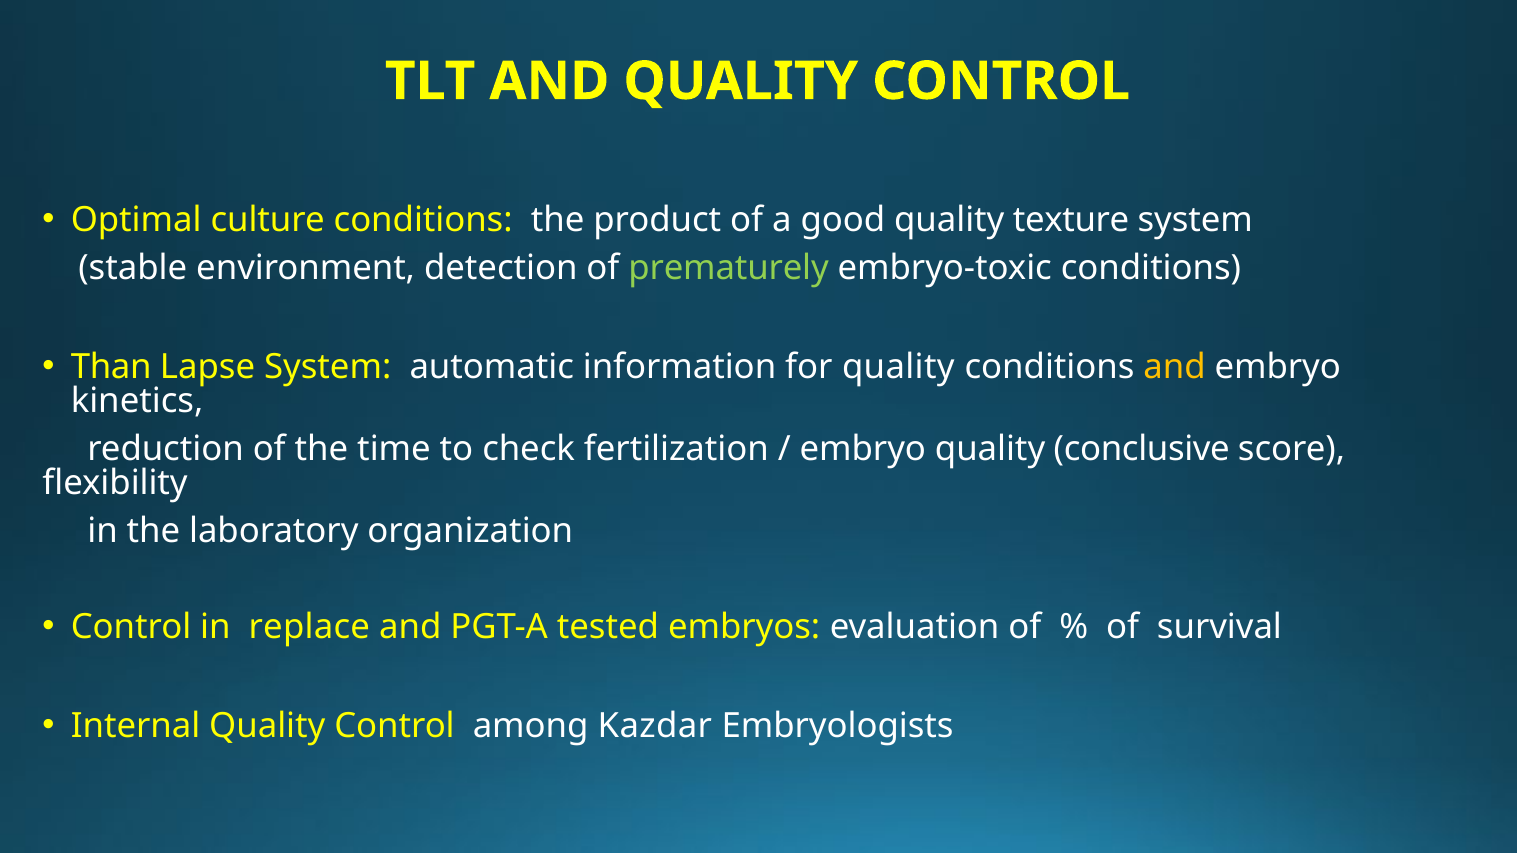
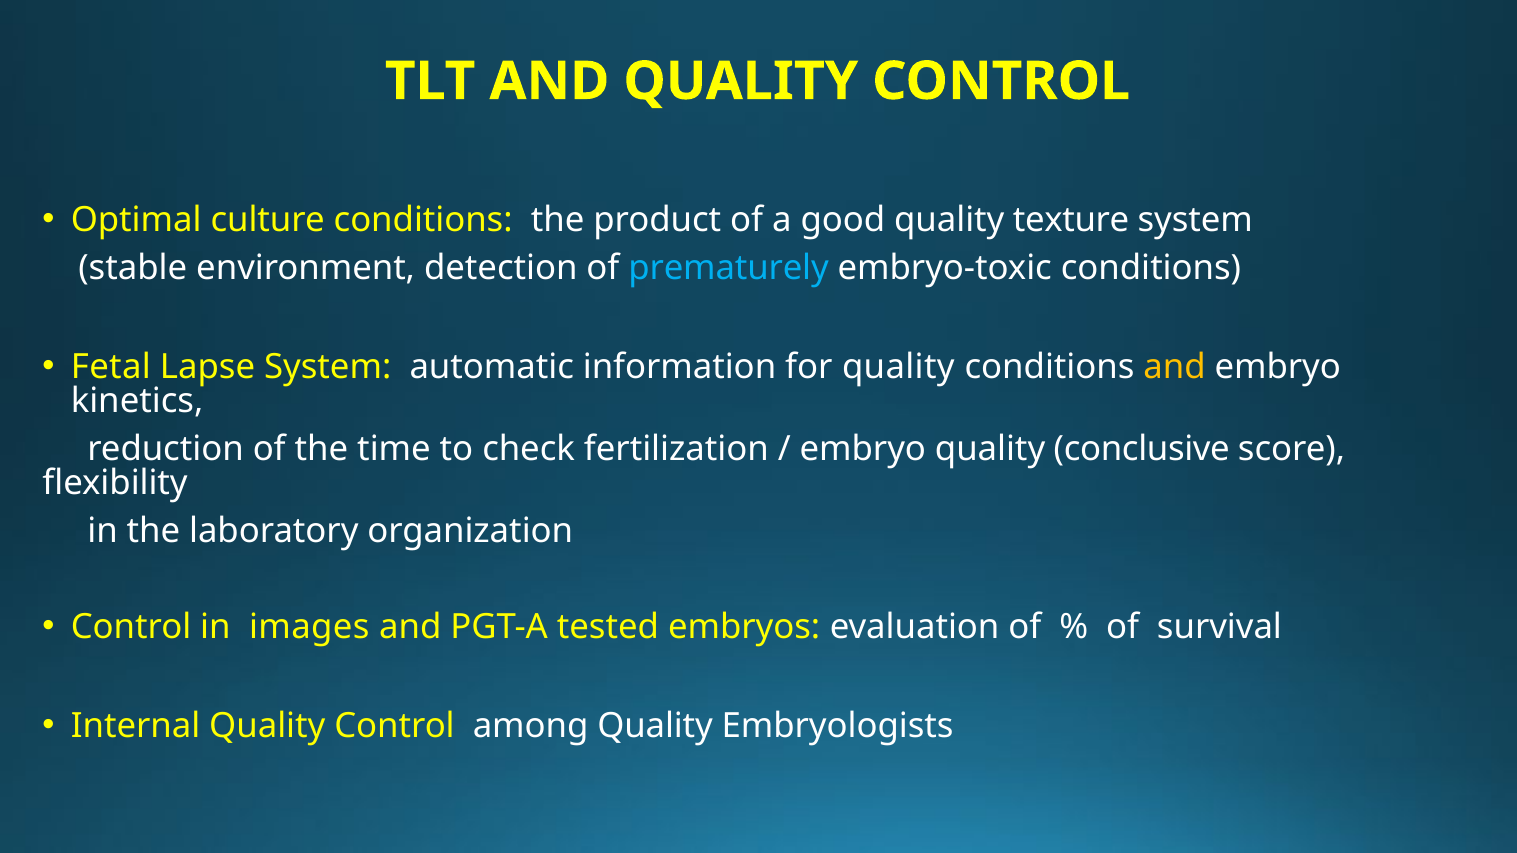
prematurely colour: light green -> light blue (729, 268)
Than: Than -> Fetal (111, 367)
replace: replace -> images (309, 627)
among Kazdar: Kazdar -> Quality (655, 727)
